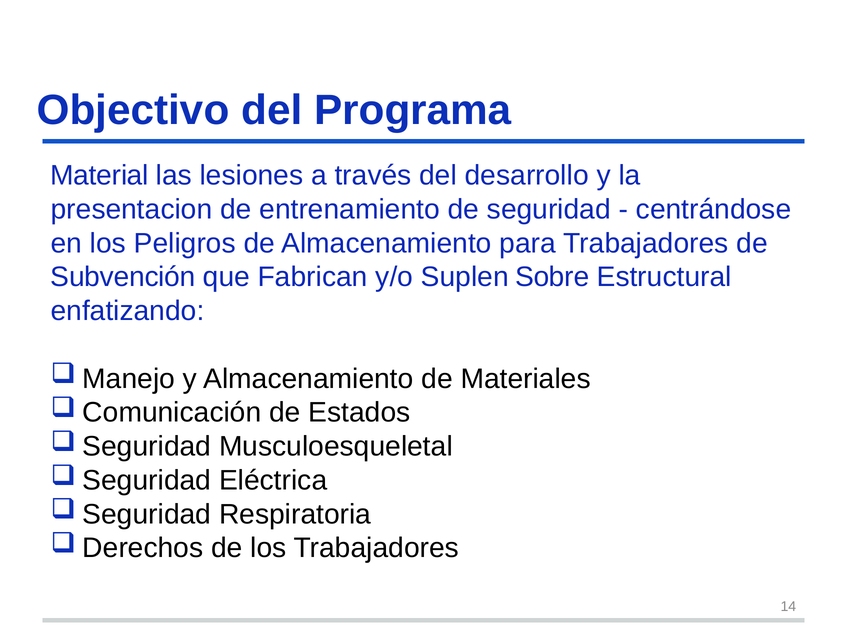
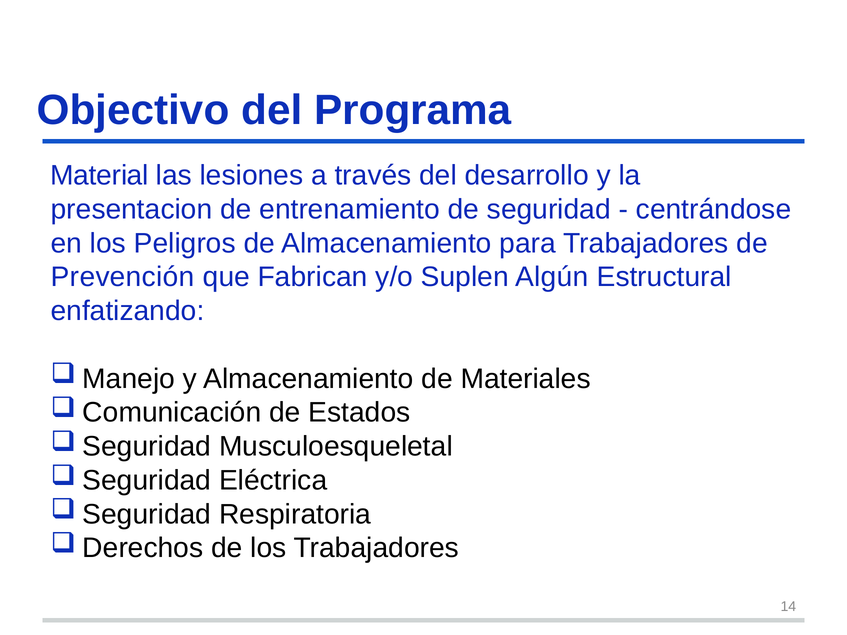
Subvención: Subvención -> Prevención (123, 277)
Sobre: Sobre -> Algún (552, 277)
